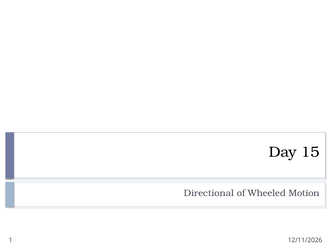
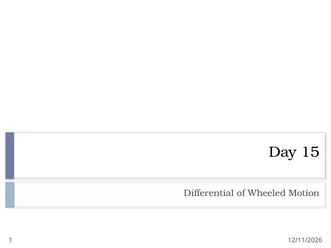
Directional: Directional -> Differential (209, 193)
